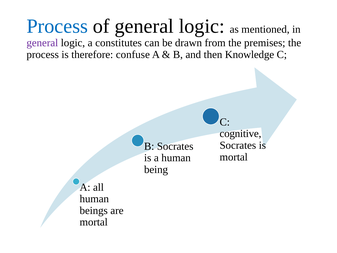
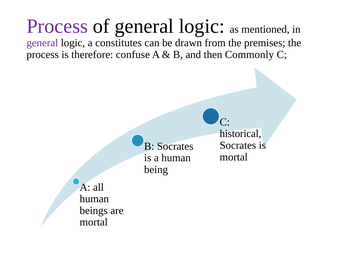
Process colour: blue -> purple (57, 26)
Knowledge: Knowledge -> Commonly (249, 54)
cognitive: cognitive -> historical (240, 134)
